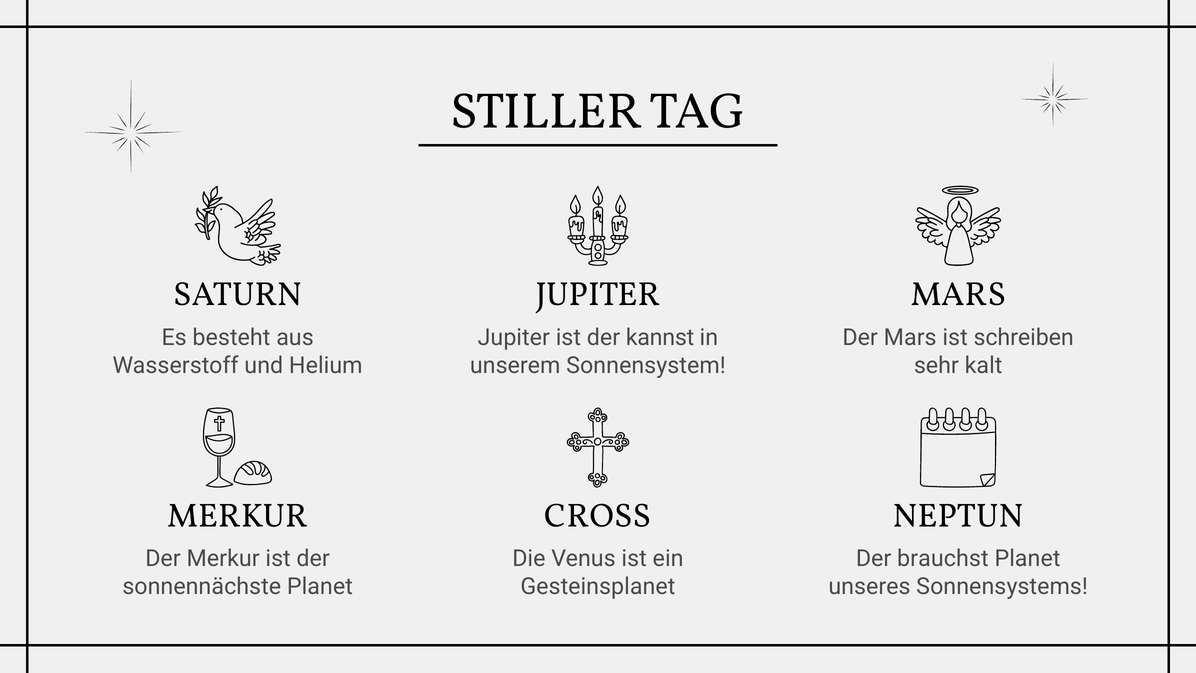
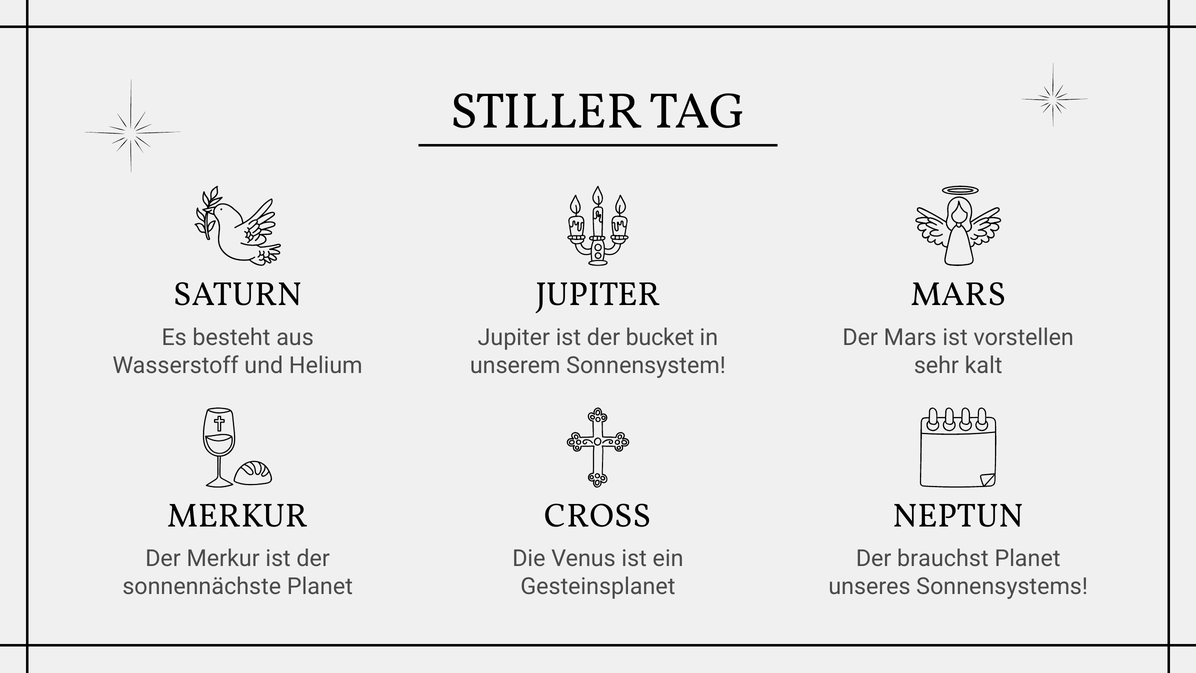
kannst: kannst -> bucket (660, 337)
schreiben: schreiben -> vorstellen (1024, 337)
